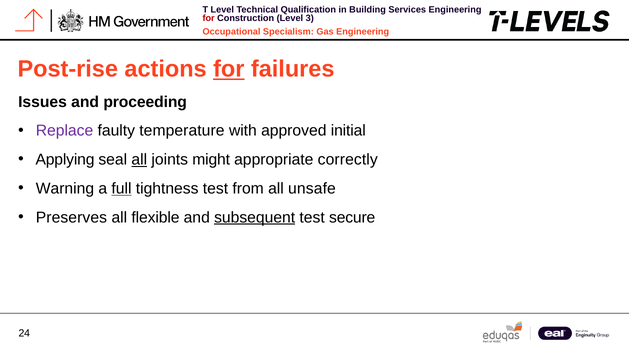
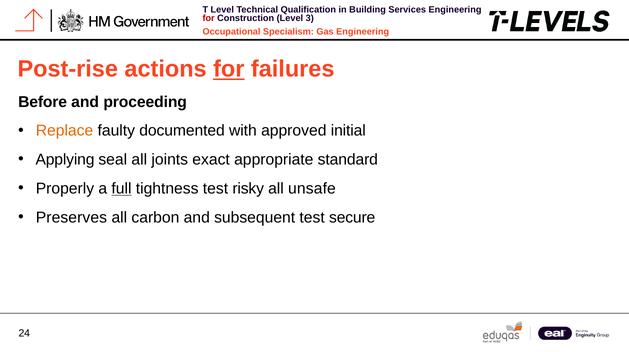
Issues: Issues -> Before (43, 102)
Replace colour: purple -> orange (65, 131)
temperature: temperature -> documented (182, 131)
all underline: present -> none (139, 159)
might: might -> exact (211, 159)
correctly: correctly -> standard (348, 159)
Warning: Warning -> Properly (65, 188)
from: from -> risky (248, 188)
flexible: flexible -> carbon (155, 217)
subsequent underline: present -> none (255, 217)
